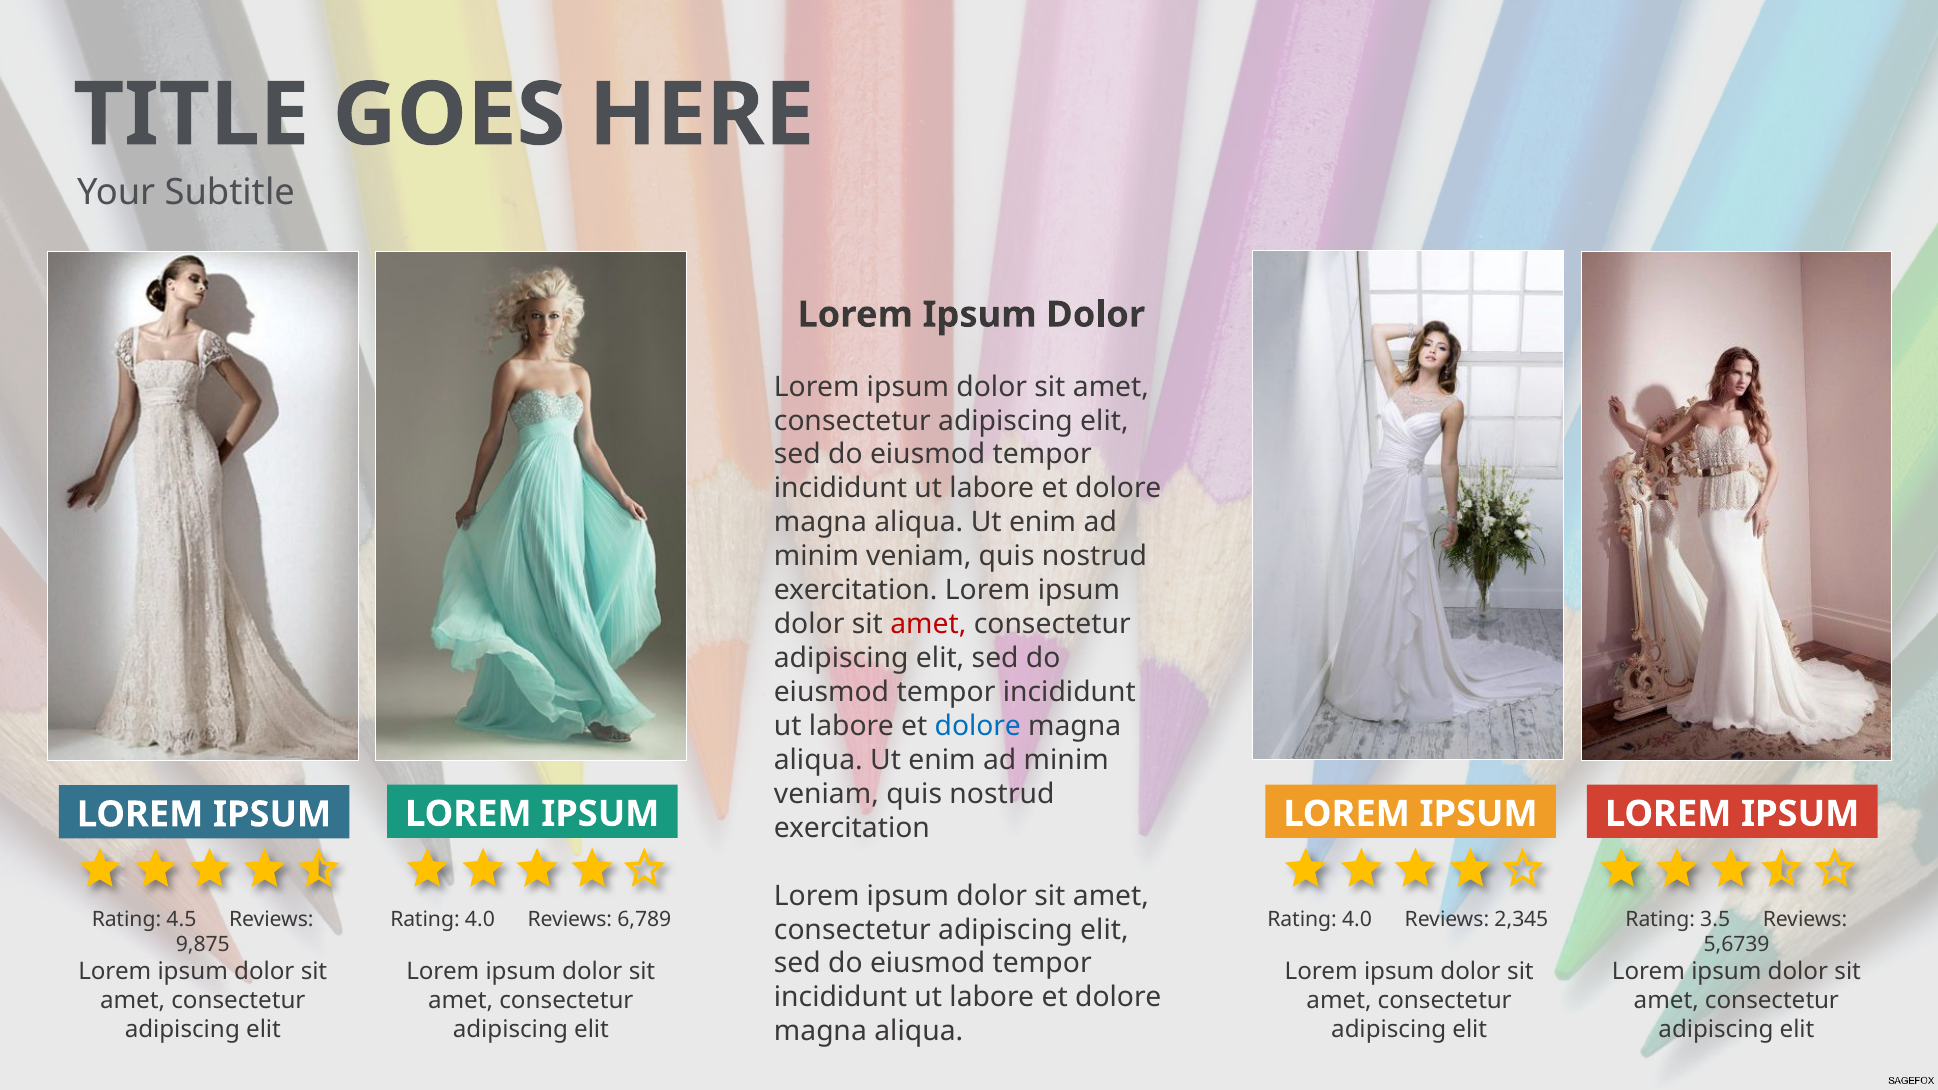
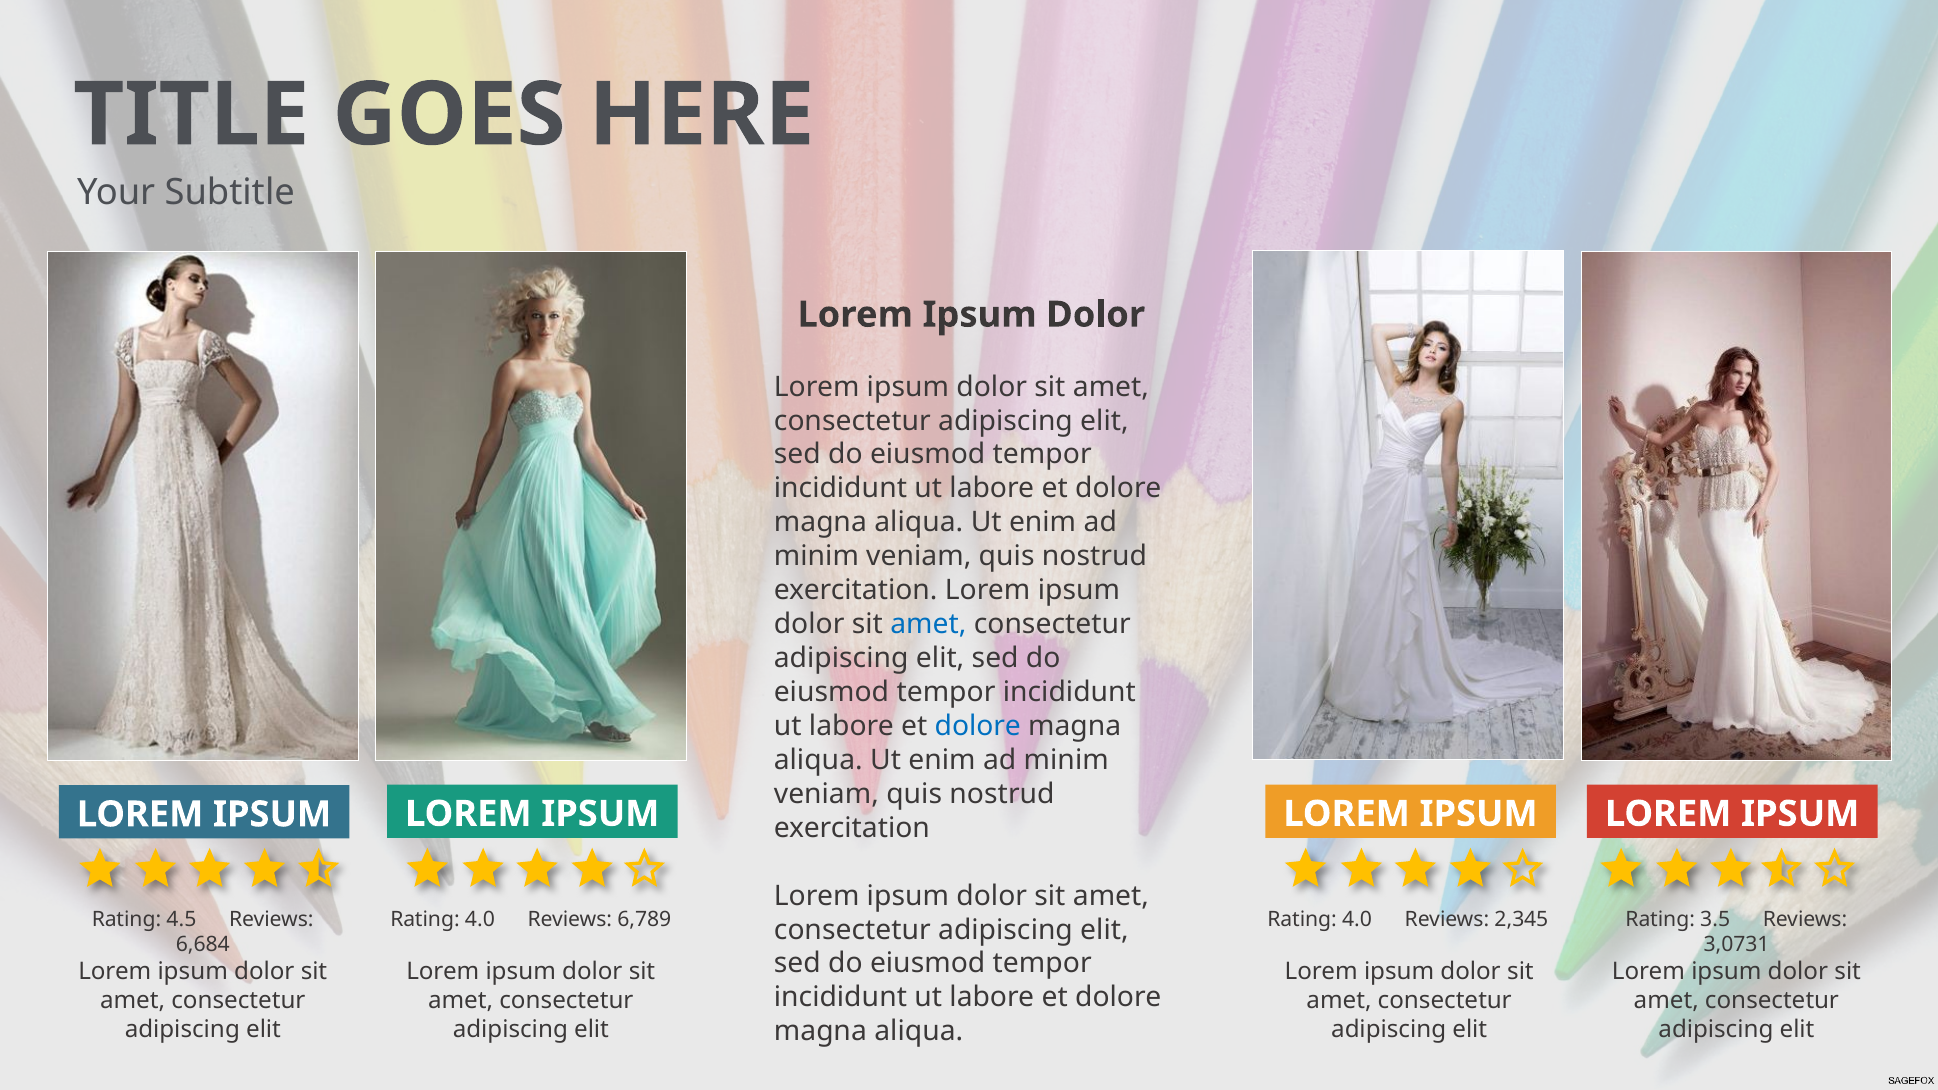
amet colour: red -> blue (928, 624)
5,6739: 5,6739 -> 3,0731 (1737, 945)
9,875: 9,875 -> 6,684 (203, 945)
